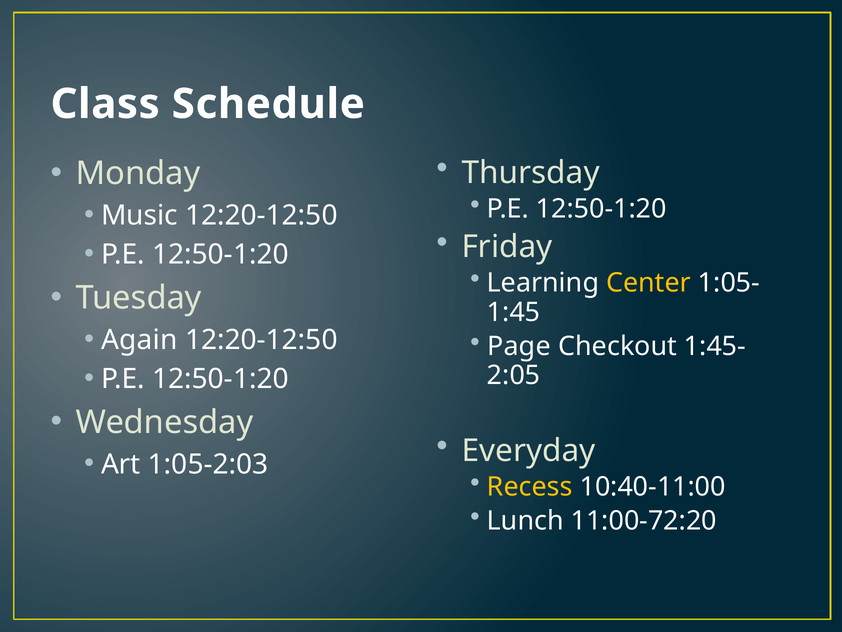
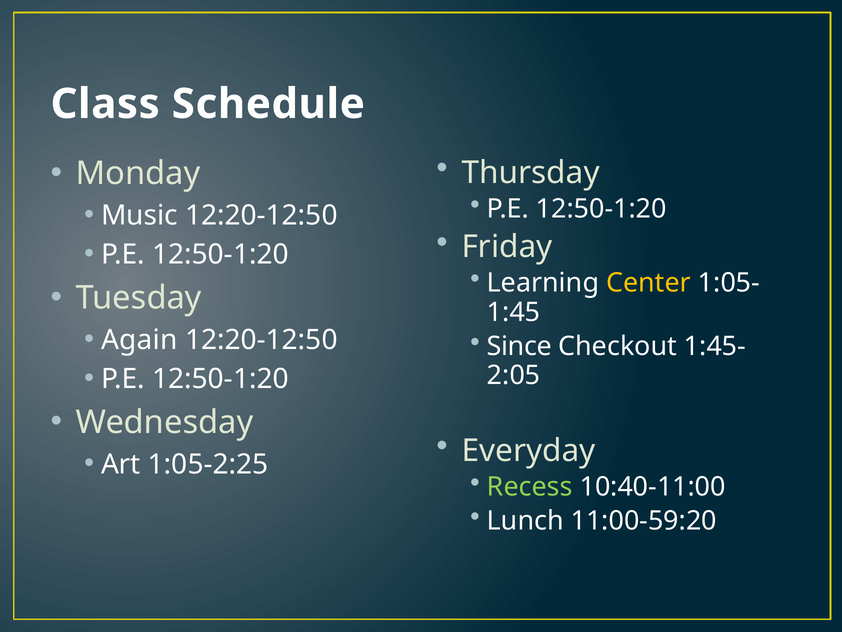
Page: Page -> Since (519, 346)
1:05-2:03: 1:05-2:03 -> 1:05-2:25 (208, 464)
Recess colour: yellow -> light green (530, 486)
11:00-72:20: 11:00-72:20 -> 11:00-59:20 (644, 521)
